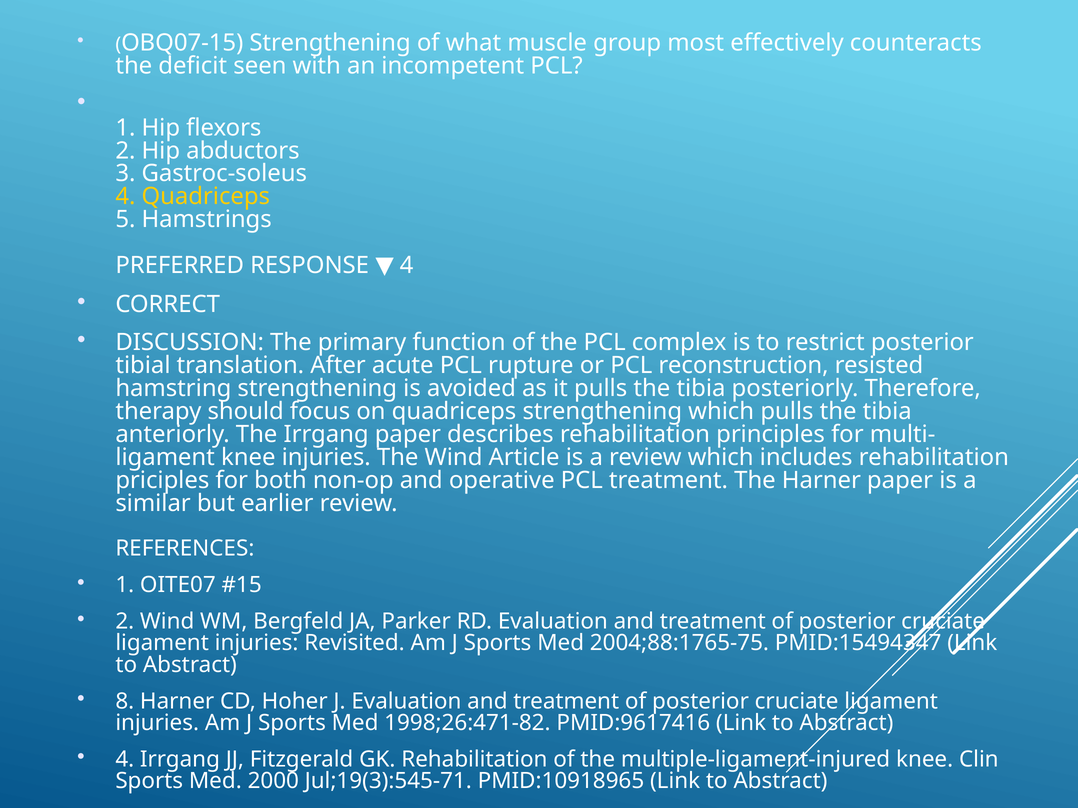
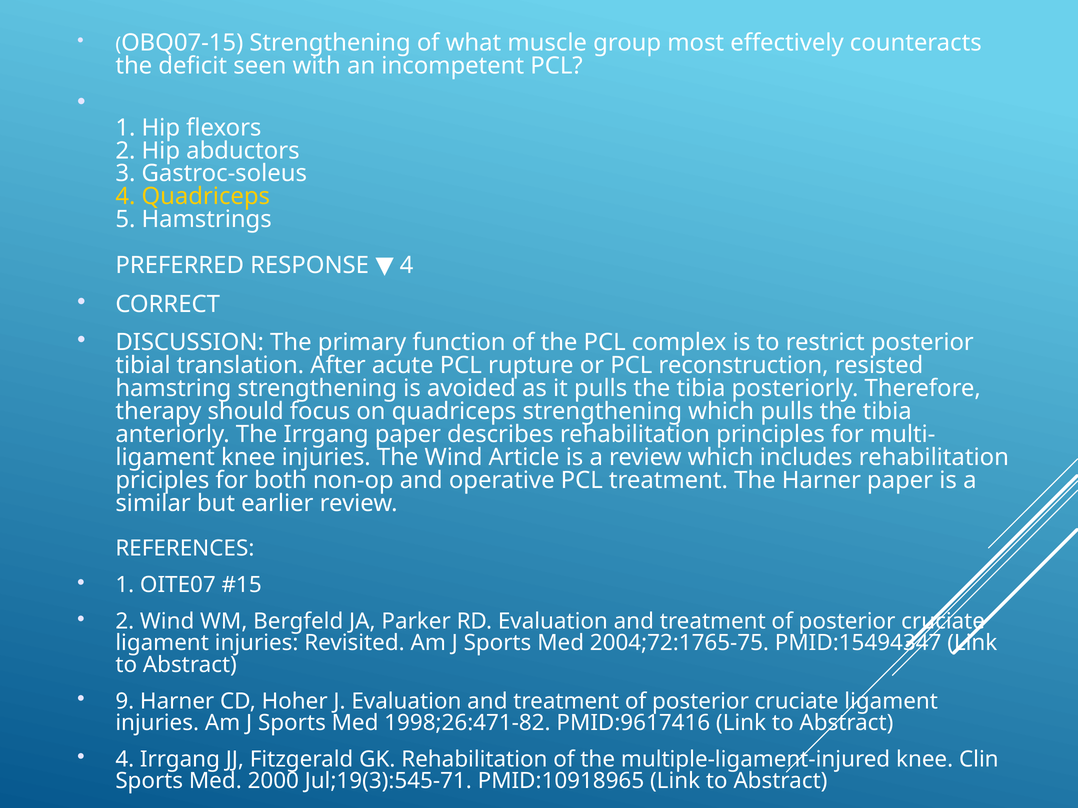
2004;88:1765-75: 2004;88:1765-75 -> 2004;72:1765-75 (679, 643)
8: 8 -> 9 (125, 702)
